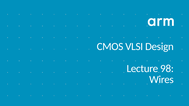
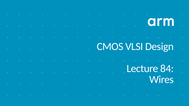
98: 98 -> 84 (167, 69)
